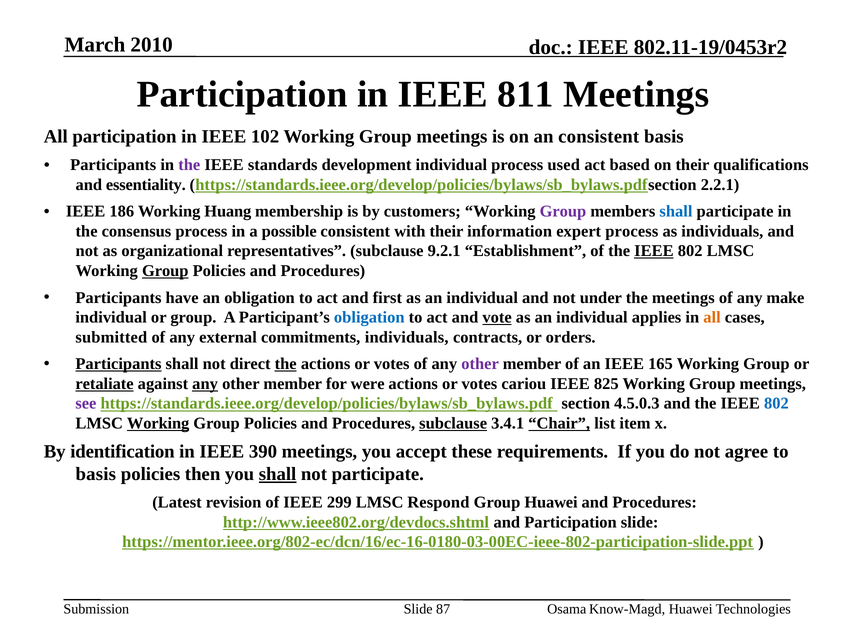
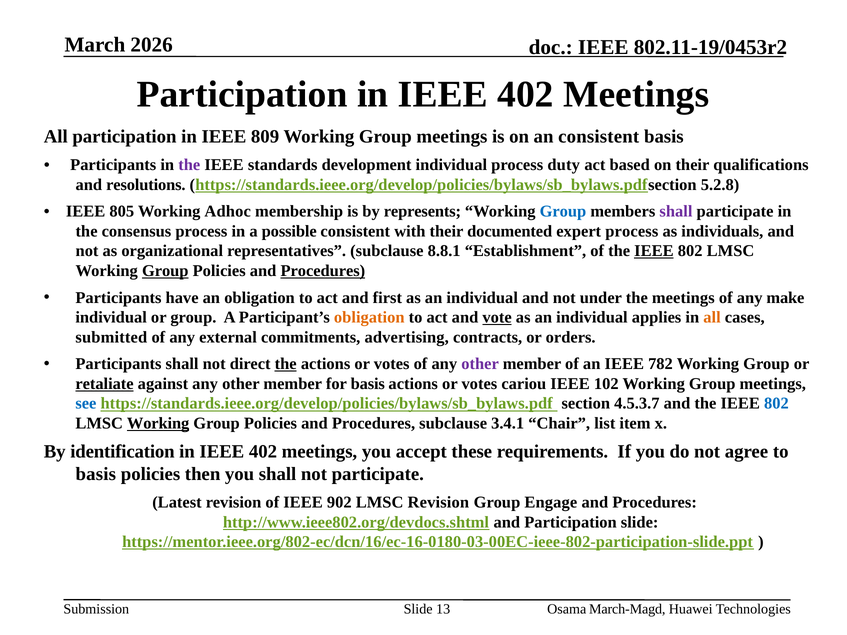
2010: 2010 -> 2026 (152, 45)
Participation in IEEE 811: 811 -> 402 (526, 94)
102: 102 -> 809 (265, 137)
used: used -> duty (564, 165)
essentiality: essentiality -> resolutions (146, 185)
2.2.1: 2.2.1 -> 5.2.8 (720, 185)
186: 186 -> 805 (122, 212)
Huang: Huang -> Adhoc (228, 212)
customers: customers -> represents (422, 212)
Group colour: purple -> blue (563, 212)
shall colour: blue -> purple (676, 212)
information: information -> documented (510, 231)
9.2.1: 9.2.1 -> 8.8.1 (444, 251)
Procedures underline: none -> present (323, 271)
obligation colour: blue -> orange (369, 317)
commitments individuals: individuals -> advertising (407, 337)
Participants underline: present -> none (118, 364)
165: 165 -> 782 (660, 364)
any underline: present -> none (205, 384)
for were: were -> basis (368, 384)
825: 825 -> 102 (606, 384)
see colour: purple -> blue (86, 404)
4.5.0.3: 4.5.0.3 -> 4.5.3.7 (637, 404)
subclause underline: present -> none (453, 423)
Chair underline: present -> none (559, 423)
390: 390 -> 402 (263, 452)
shall underline: present -> none (278, 474)
299: 299 -> 902 (339, 502)
LMSC Respond: Respond -> Revision (438, 502)
Group Huawei: Huawei -> Engage (551, 502)
87: 87 -> 13 (443, 609)
Know-Magd: Know-Magd -> March-Magd (627, 609)
